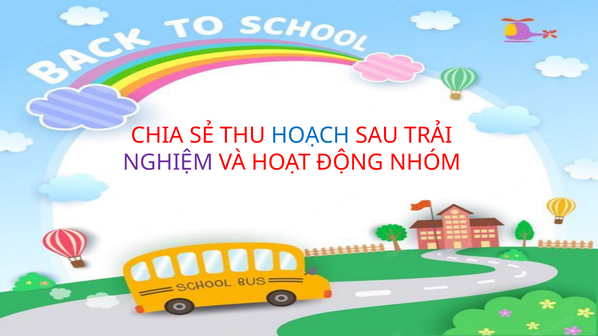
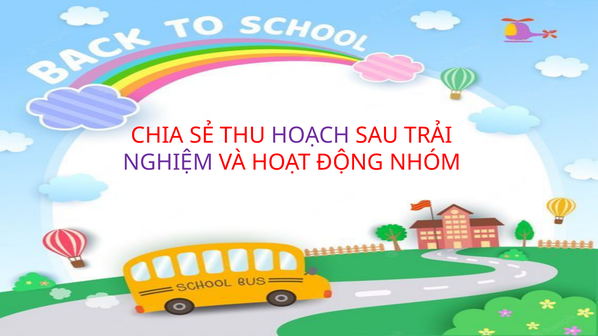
HOẠCH colour: blue -> purple (311, 136)
